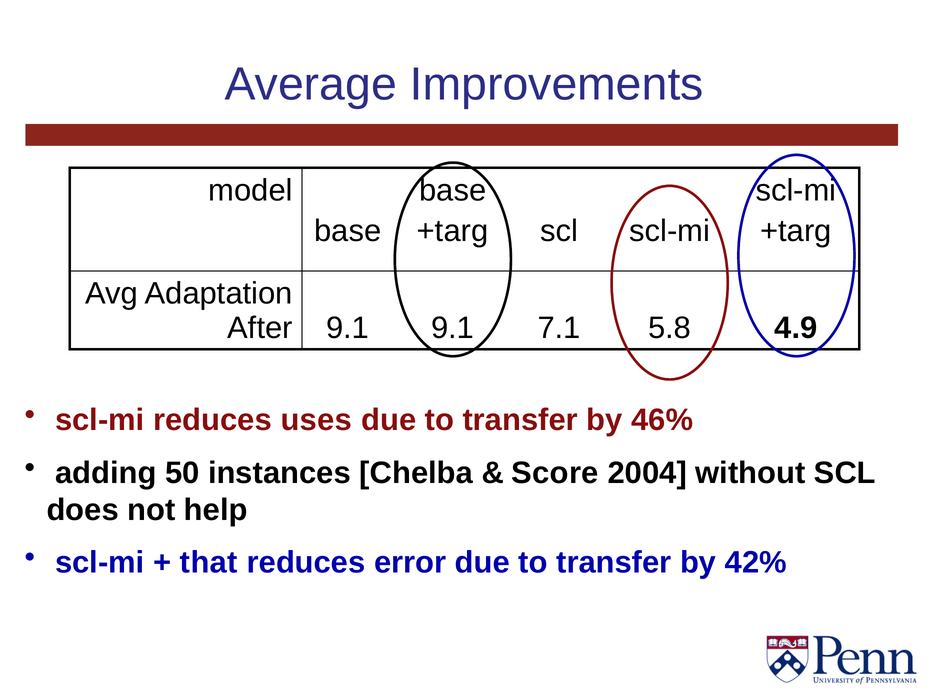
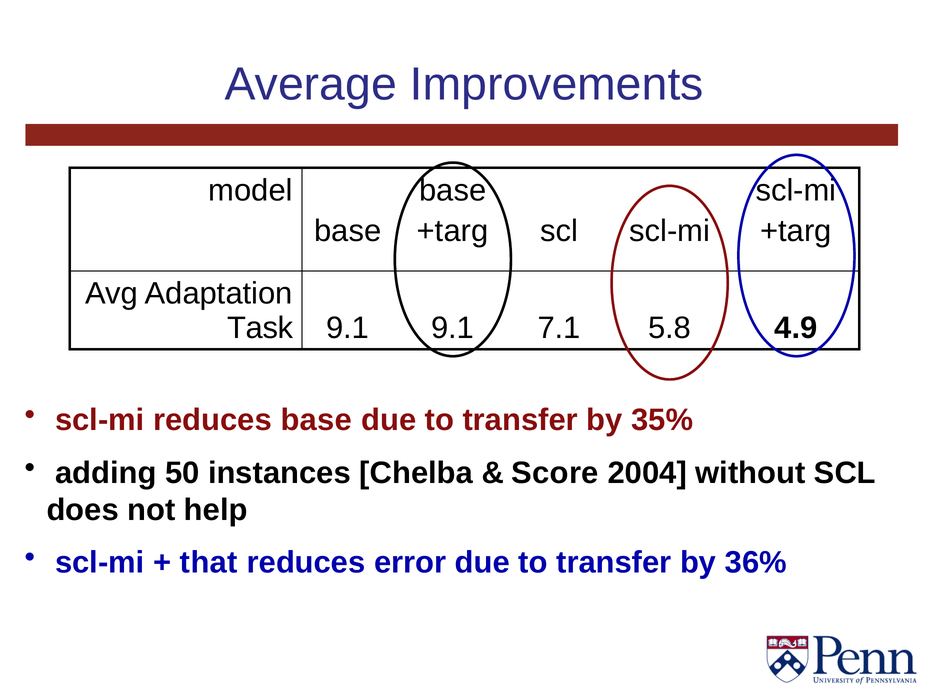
After: After -> Task (260, 328)
reduces uses: uses -> base (316, 420)
46%: 46% -> 35% (662, 420)
42%: 42% -> 36% (756, 563)
